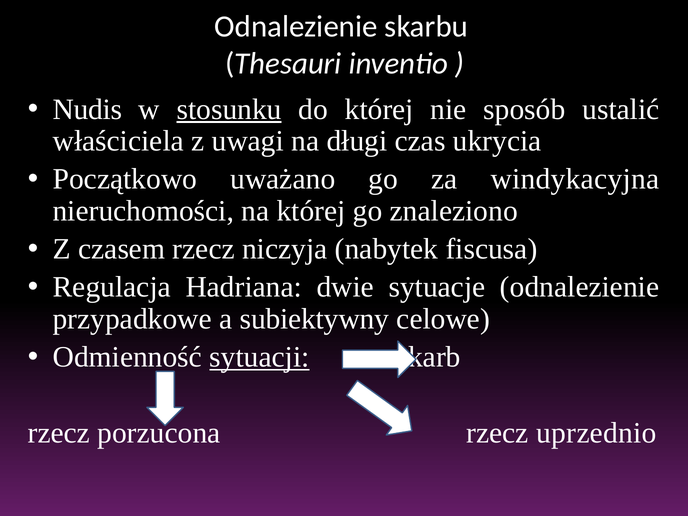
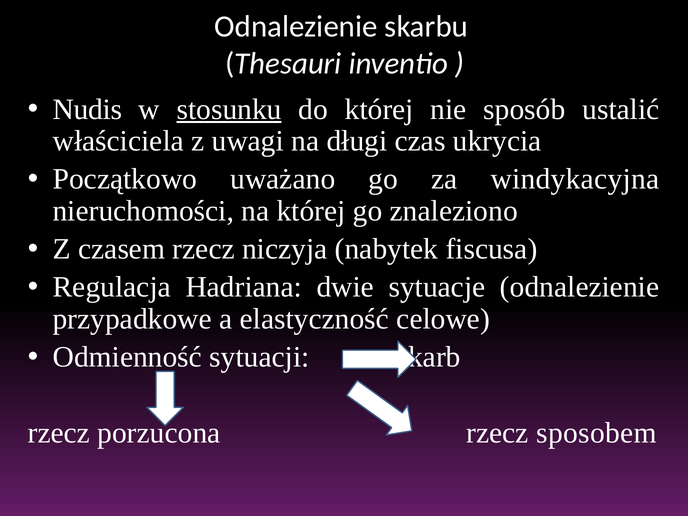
subiektywny: subiektywny -> elastyczność (314, 319)
sytuacji underline: present -> none (259, 357)
uprzednio: uprzednio -> sposobem (597, 433)
